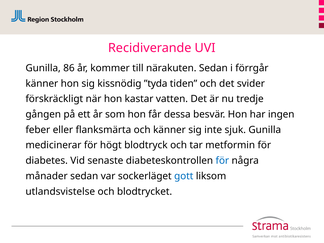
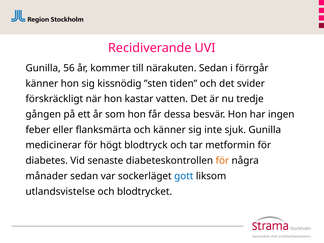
86: 86 -> 56 (69, 68)
”tyda: ”tyda -> ”sten (156, 83)
för colour: blue -> orange (222, 161)
